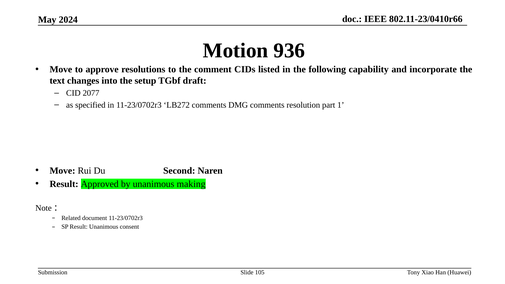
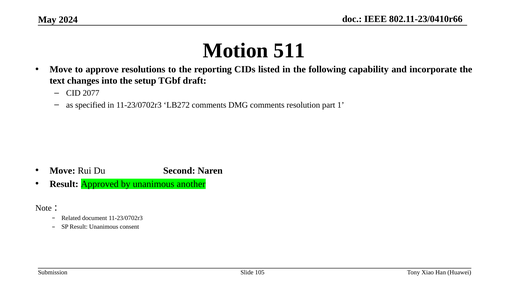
936: 936 -> 511 (289, 51)
comment: comment -> reporting (213, 69)
making: making -> another (191, 184)
